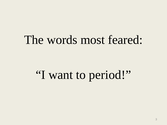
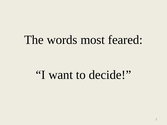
period: period -> decide (110, 75)
